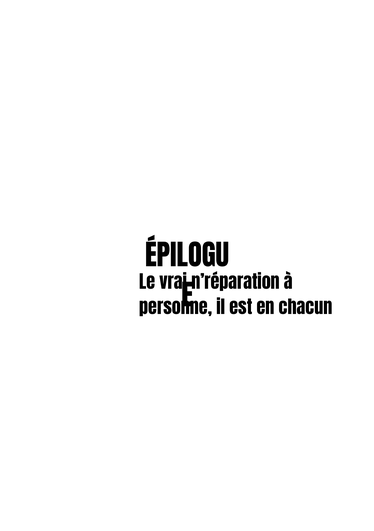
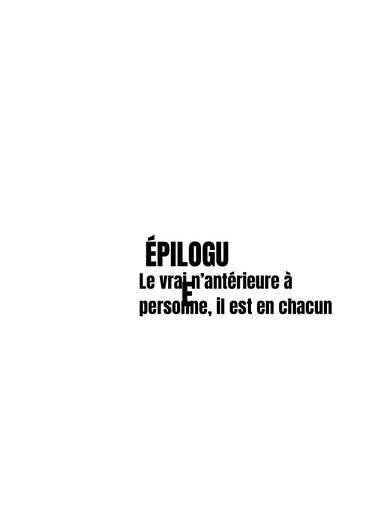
n’réparation: n’réparation -> n’antérieure (236, 283)
